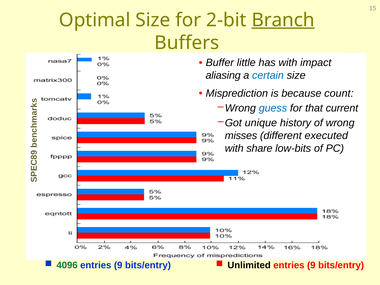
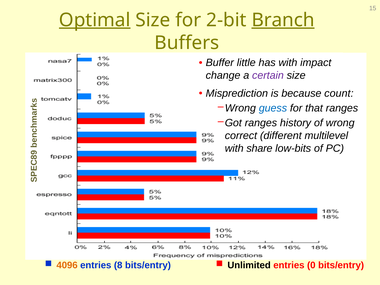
Optimal underline: none -> present (95, 20)
aliasing: aliasing -> change (223, 75)
certain colour: blue -> purple (268, 75)
that current: current -> ranges (342, 108)
Got unique: unique -> ranges (261, 123)
misses: misses -> correct (241, 136)
executed: executed -> multilevel (326, 136)
4096 colour: green -> orange (67, 265)
9: 9 -> 8 (118, 265)
9: 9 -> 0 (311, 265)
